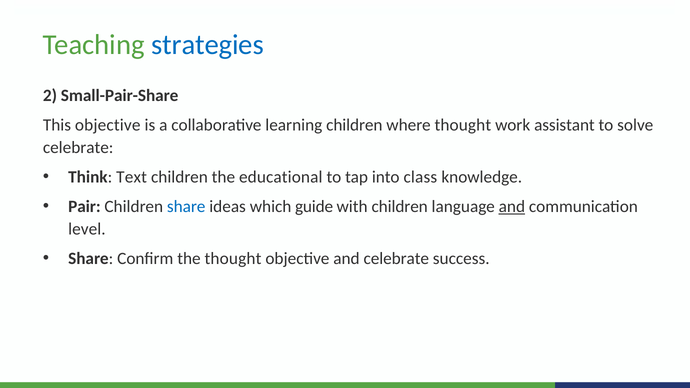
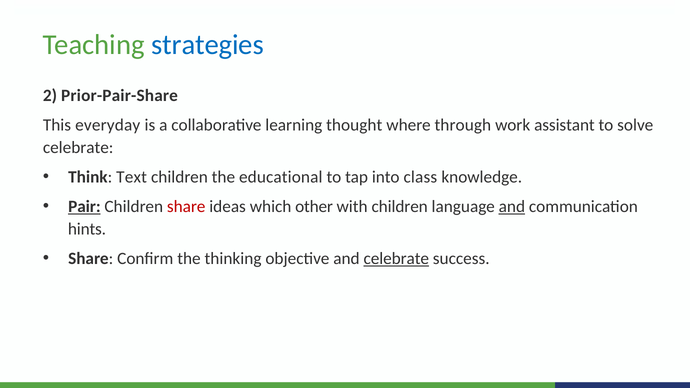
Small-Pair-Share: Small-Pair-Share -> Prior-Pair-Share (120, 96)
This objective: objective -> everyday (108, 125)
learning children: children -> thought (354, 125)
where thought: thought -> through (463, 125)
Pair underline: none -> present (84, 207)
share colour: blue -> red (186, 207)
guide: guide -> other (314, 207)
level: level -> hints (87, 229)
the thought: thought -> thinking (233, 258)
celebrate underline: none -> present (396, 258)
